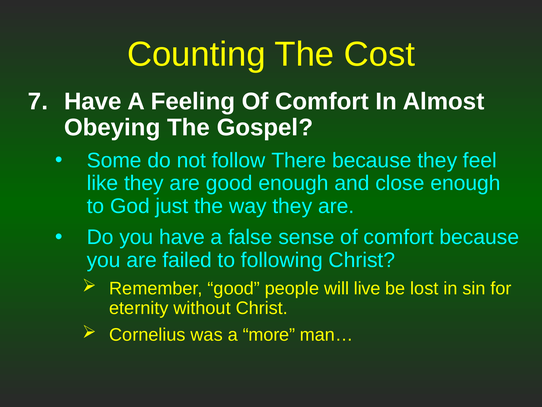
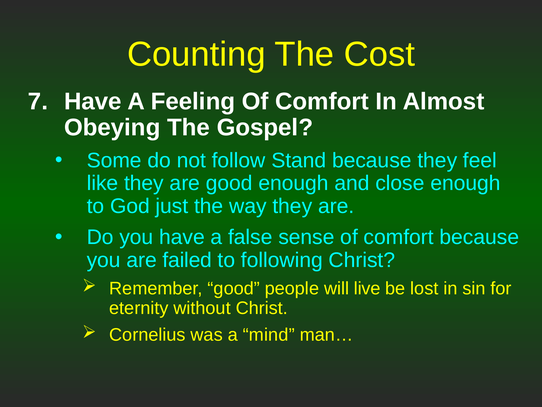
There: There -> Stand (299, 160)
more: more -> mind (269, 334)
